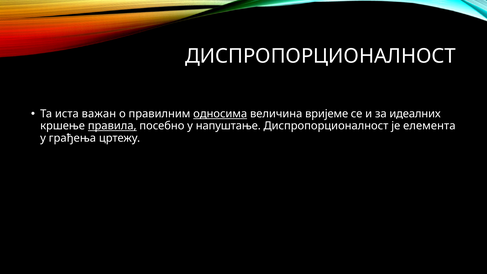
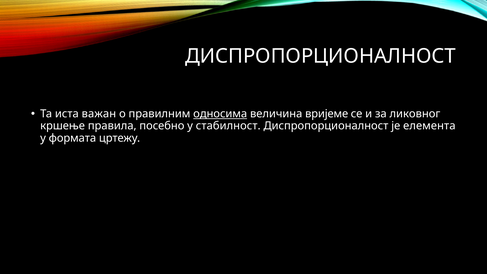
идеалних: идеалних -> ликовног (415, 114)
правила underline: present -> none (112, 126)
напуштање: напуштање -> стабилност (228, 126)
грађења: грађења -> формата (72, 138)
